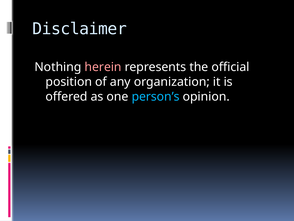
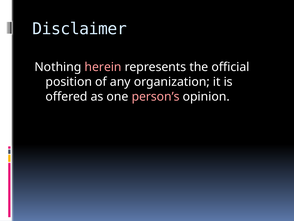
person’s colour: light blue -> pink (156, 96)
